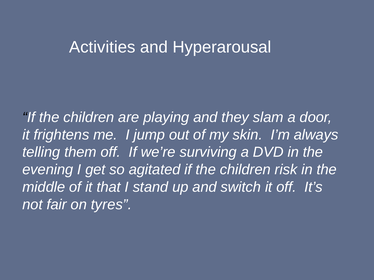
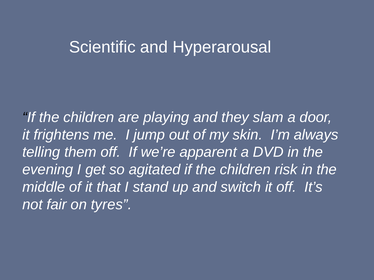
Activities: Activities -> Scientific (102, 47)
surviving: surviving -> apparent (208, 152)
